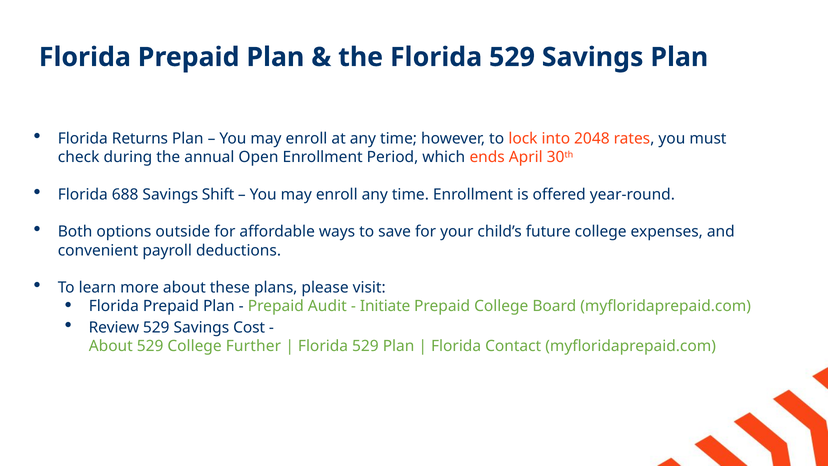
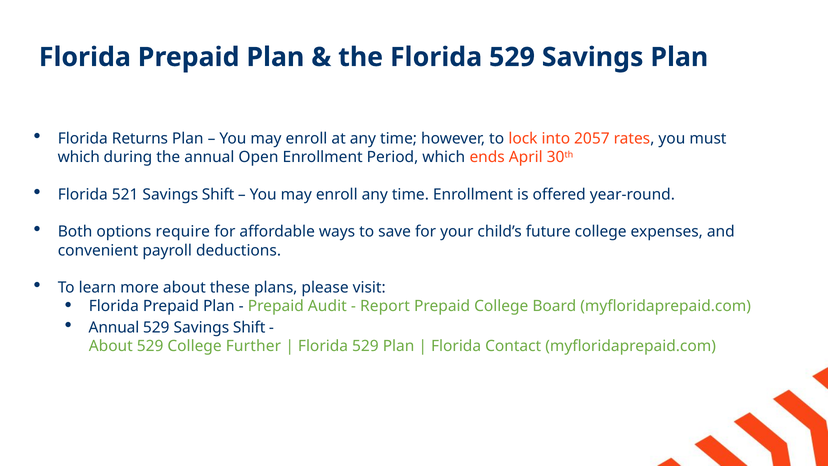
2048: 2048 -> 2057 (592, 138)
check: check -> which (79, 157)
688: 688 -> 521 (125, 194)
outside: outside -> require (183, 232)
Initiate: Initiate -> Report (385, 306)
Review: Review -> Annual (114, 327)
529 Savings Cost: Cost -> Shift (249, 327)
